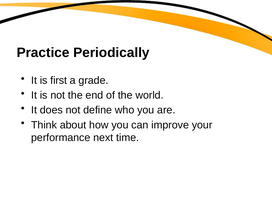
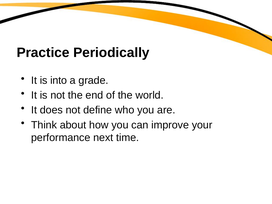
first: first -> into (59, 80)
